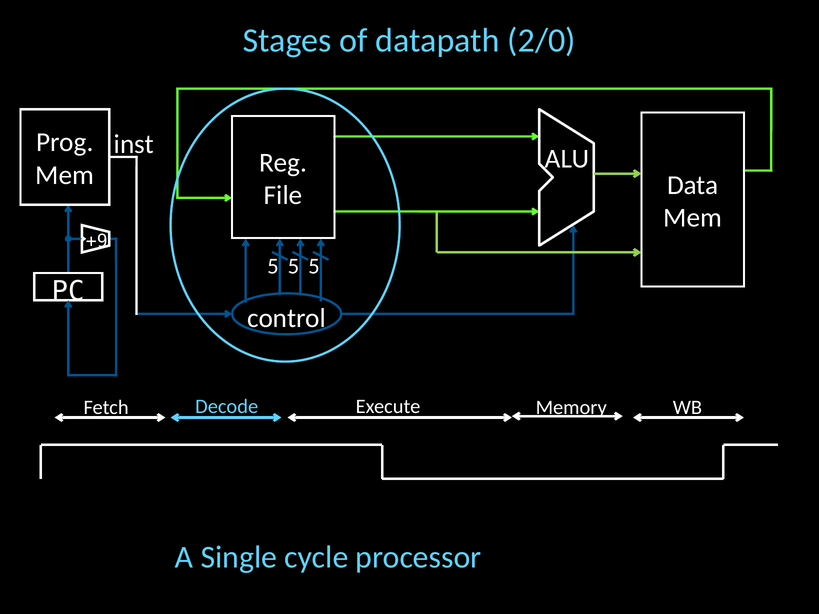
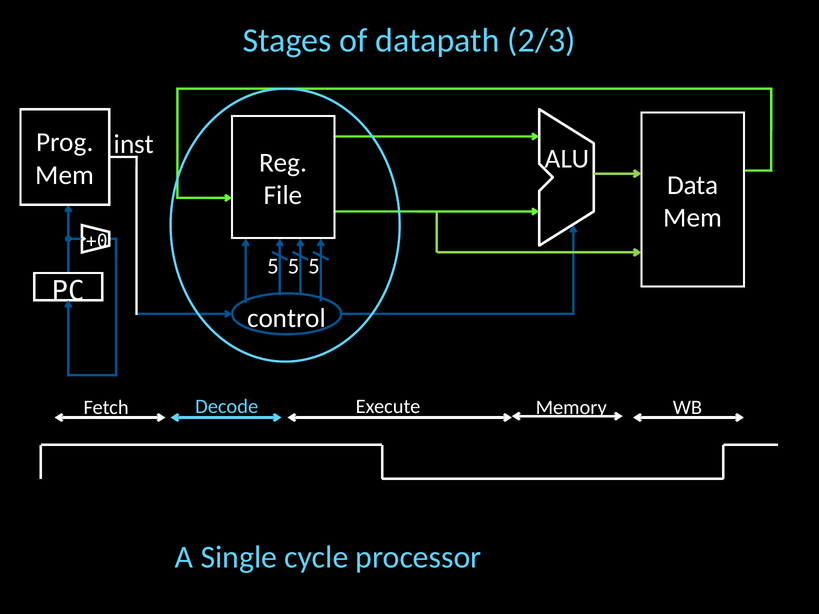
2/0: 2/0 -> 2/3 (542, 41)
+9: +9 -> +0 (97, 241)
